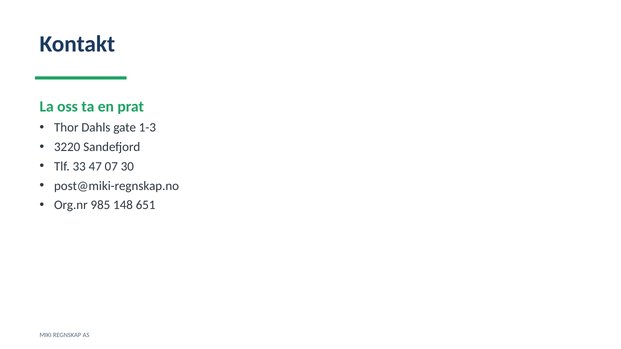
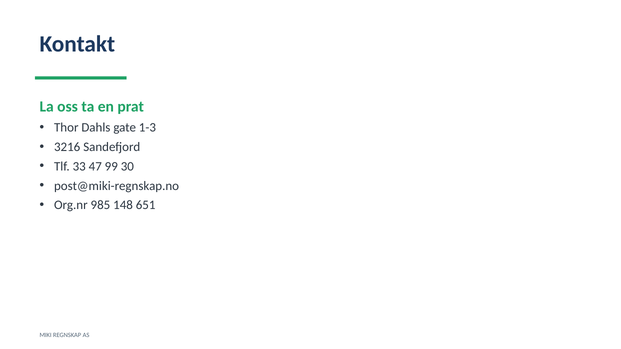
3220: 3220 -> 3216 (67, 147)
07: 07 -> 99 (111, 167)
